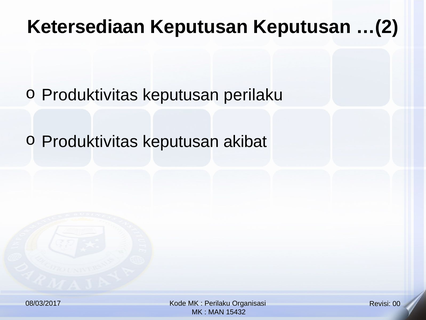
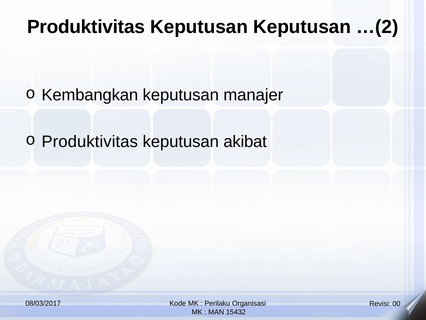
Ketersediaan: Ketersediaan -> Produktivitas (86, 27)
Produktivitas: Produktivitas -> Kembangkan (90, 95)
keputusan perilaku: perilaku -> manajer (253, 95)
